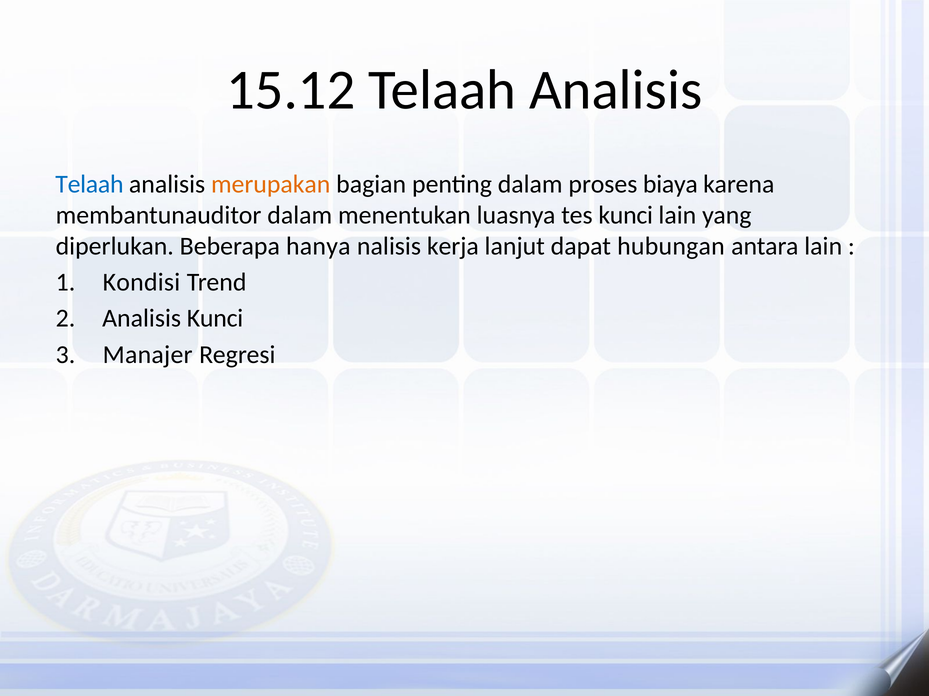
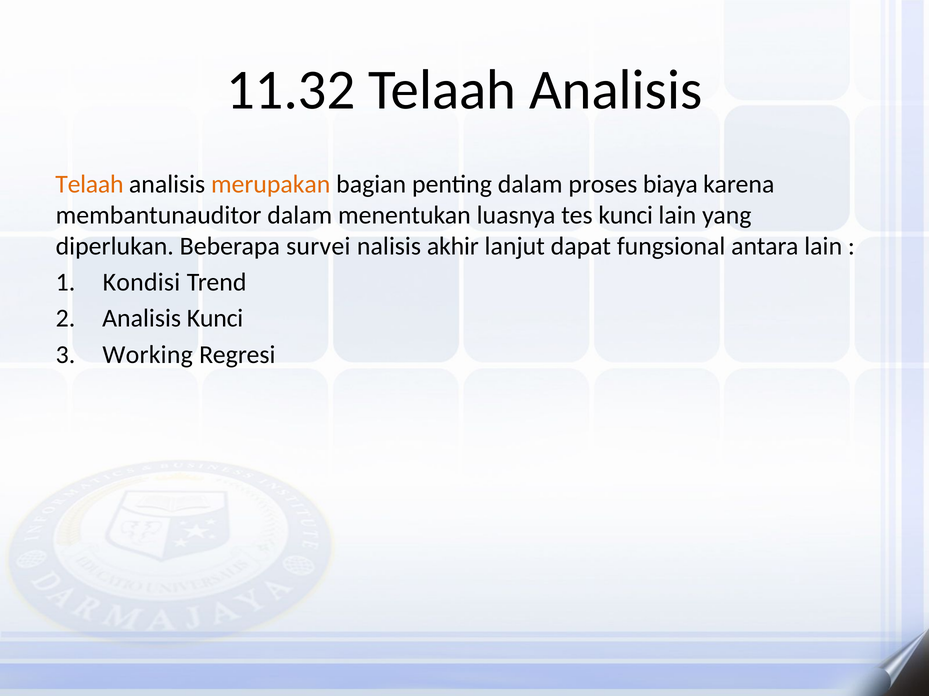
15.12: 15.12 -> 11.32 (291, 90)
Telaah colour: blue -> orange (89, 185)
hanya: hanya -> survei (318, 246)
kerja: kerja -> akhir (453, 246)
hubungan: hubungan -> fungsional (671, 246)
Manajer: Manajer -> Working (148, 355)
